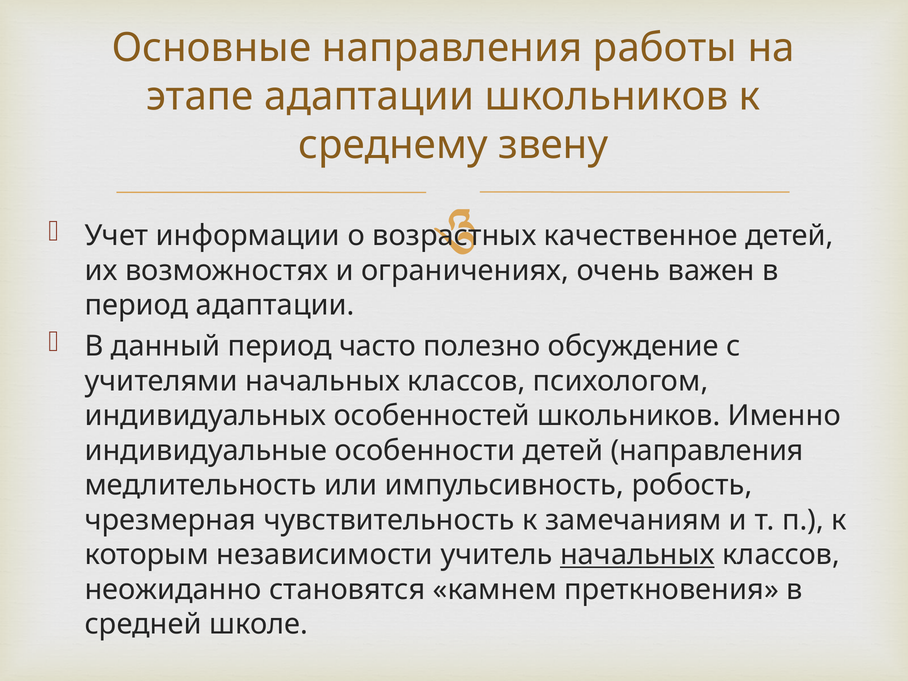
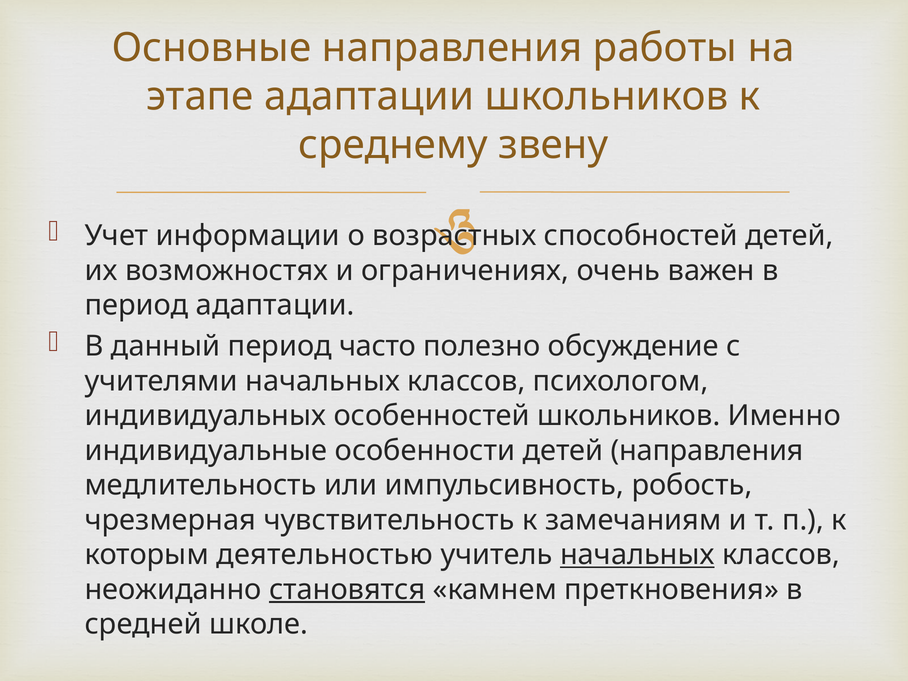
качественное: качественное -> способностей (641, 236)
независимости: независимости -> деятельностью (325, 555)
становятся underline: none -> present (347, 590)
